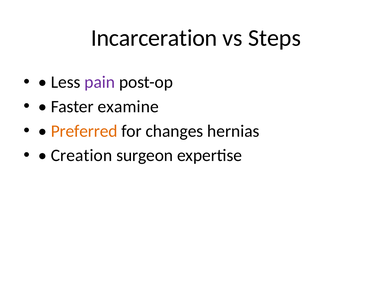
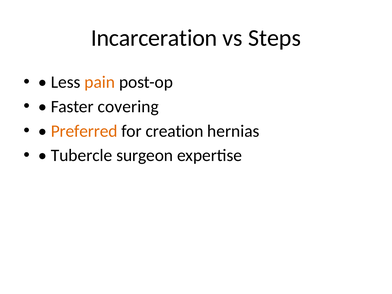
pain colour: purple -> orange (100, 82)
examine: examine -> covering (128, 107)
changes: changes -> creation (174, 131)
Creation: Creation -> Tubercle (82, 155)
